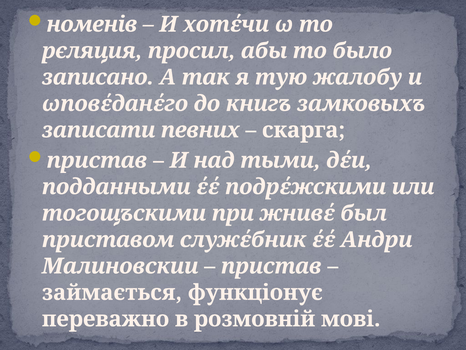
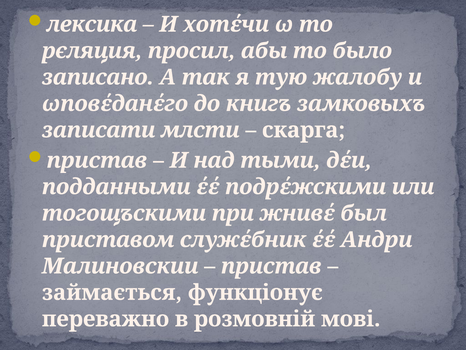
номенів: номенів -> лексика (92, 24)
певних: певних -> млсти (200, 130)
